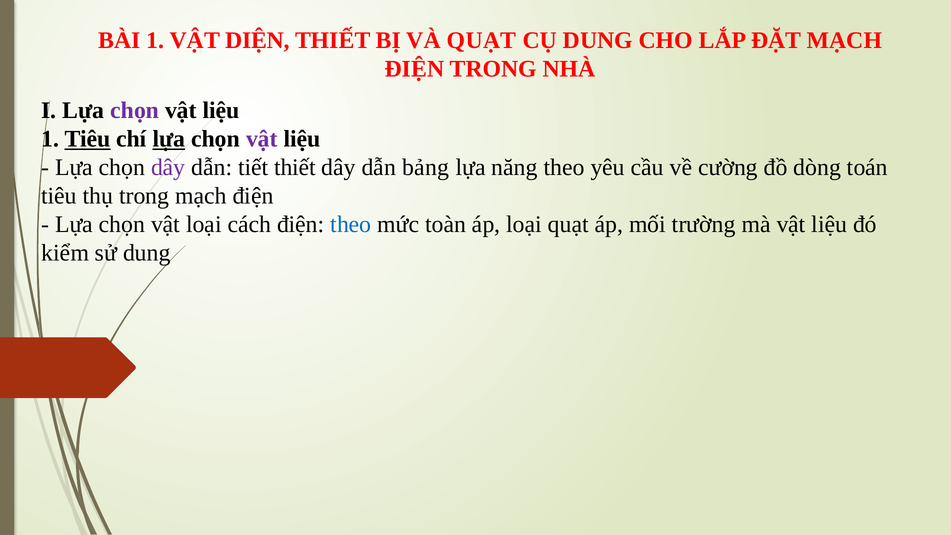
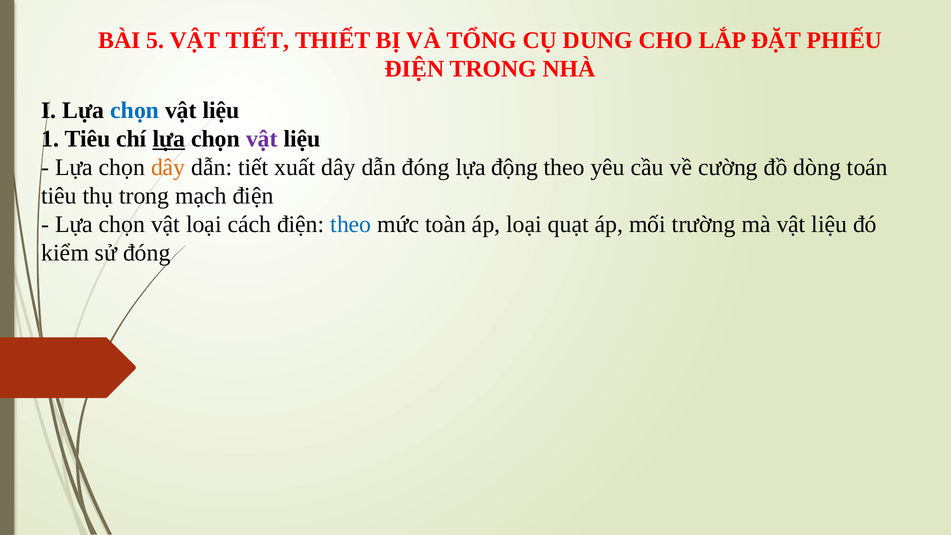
BÀI 1: 1 -> 5 (155, 40)
VẬT DIỆN: DIỆN -> TIẾT (257, 40)
VÀ QUẠT: QUẠT -> TỔNG (482, 40)
ĐẶT MẠCH: MẠCH -> PHIẾU (844, 40)
chọn colour: purple -> blue (135, 110)
Tiêu underline: present -> none (87, 139)
dây colour: purple -> orange (168, 167)
tiết thiết: thiết -> xuất (295, 167)
dẫn bảng: bảng -> đóng (426, 167)
năng: năng -> động (515, 167)
sử dung: dung -> đóng (147, 253)
